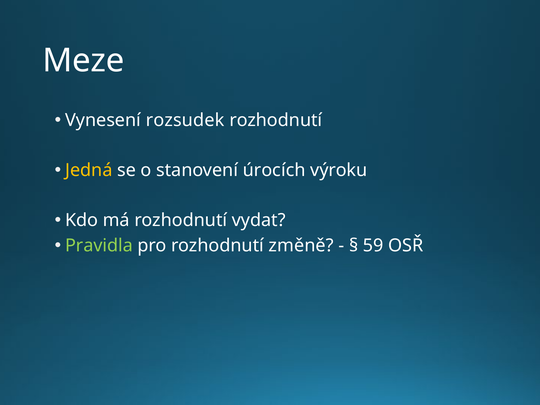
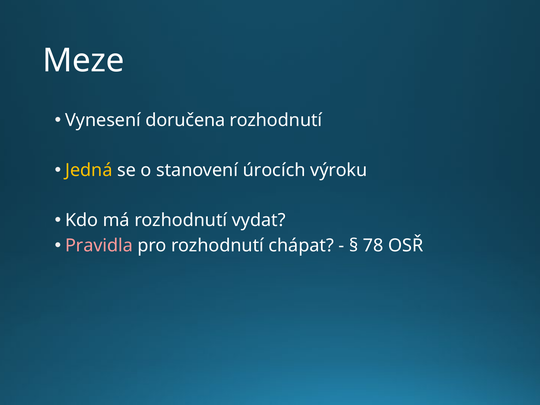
rozsudek: rozsudek -> doručena (185, 120)
Pravidla colour: light green -> pink (99, 245)
změně: změně -> chápat (301, 245)
59: 59 -> 78 (373, 245)
